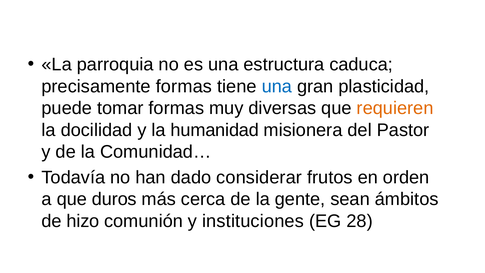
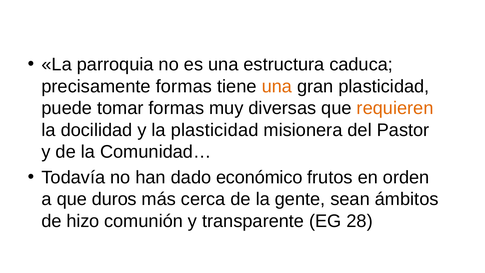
una colour: blue -> orange (277, 86)
la humanidad: humanidad -> plasticidad (215, 130)
considerar: considerar -> económico (259, 177)
instituciones: instituciones -> transparente (253, 221)
